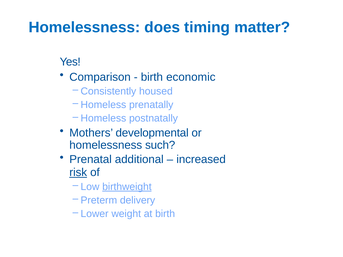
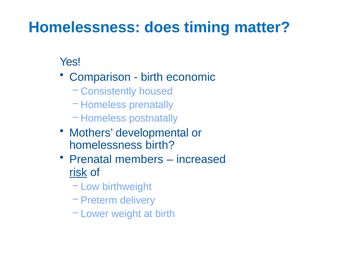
homelessness such: such -> birth (160, 145)
additional: additional -> members (139, 160)
birthweight underline: present -> none (127, 187)
